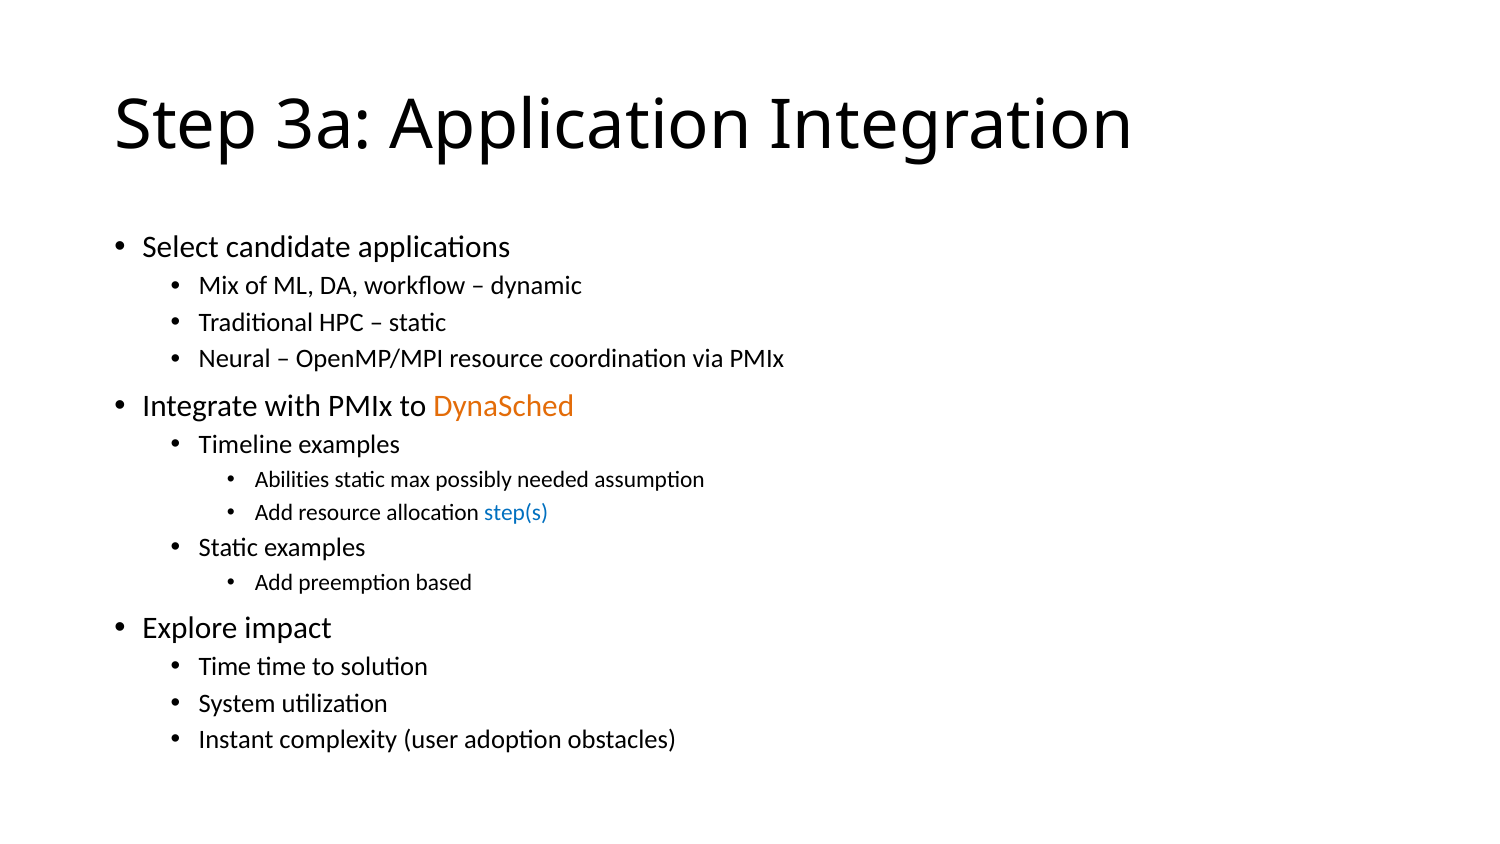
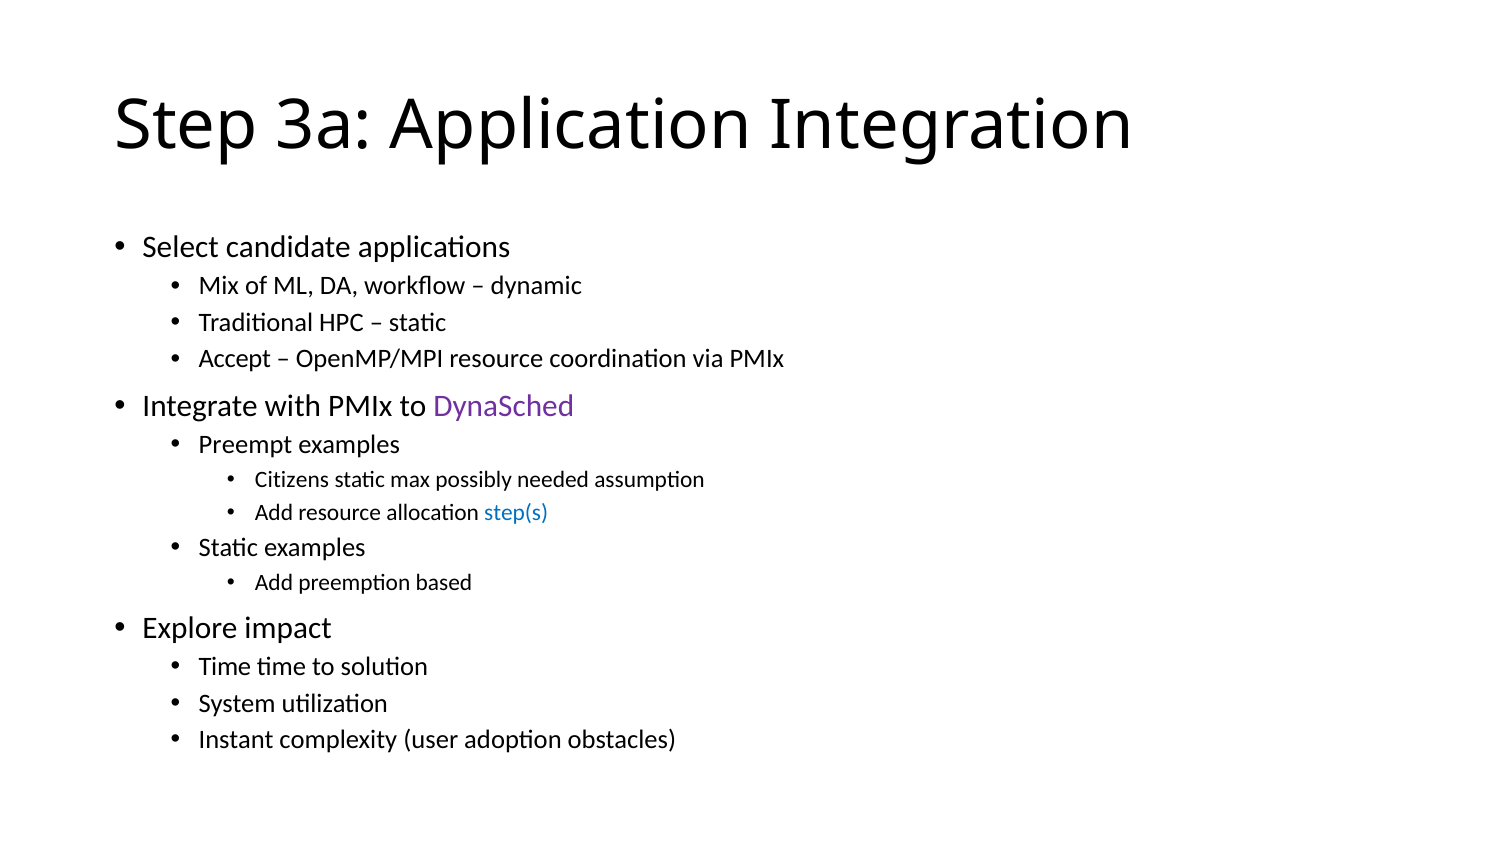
Neural: Neural -> Accept (235, 359)
DynaSched colour: orange -> purple (504, 406)
Timeline: Timeline -> Preempt (246, 445)
Abilities: Abilities -> Citizens (292, 480)
